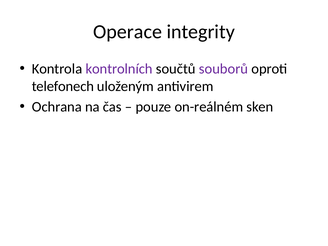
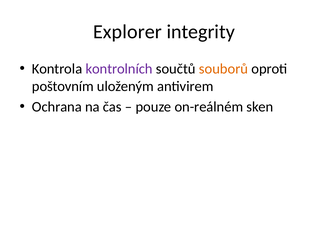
Operace: Operace -> Explorer (127, 32)
souborů colour: purple -> orange (223, 69)
telefonech: telefonech -> poštovním (63, 86)
